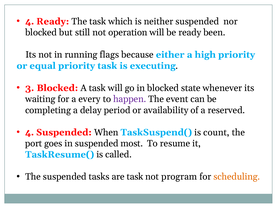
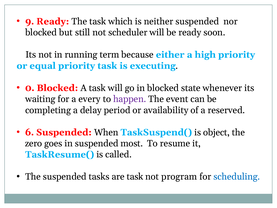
4: 4 -> 9 (30, 21)
operation: operation -> scheduler (128, 32)
been: been -> soon (214, 32)
flags: flags -> term (109, 55)
3: 3 -> 0 (30, 88)
4: 4 -> 6 (30, 132)
count: count -> object (216, 132)
port: port -> zero (34, 143)
scheduling colour: orange -> blue (237, 177)
